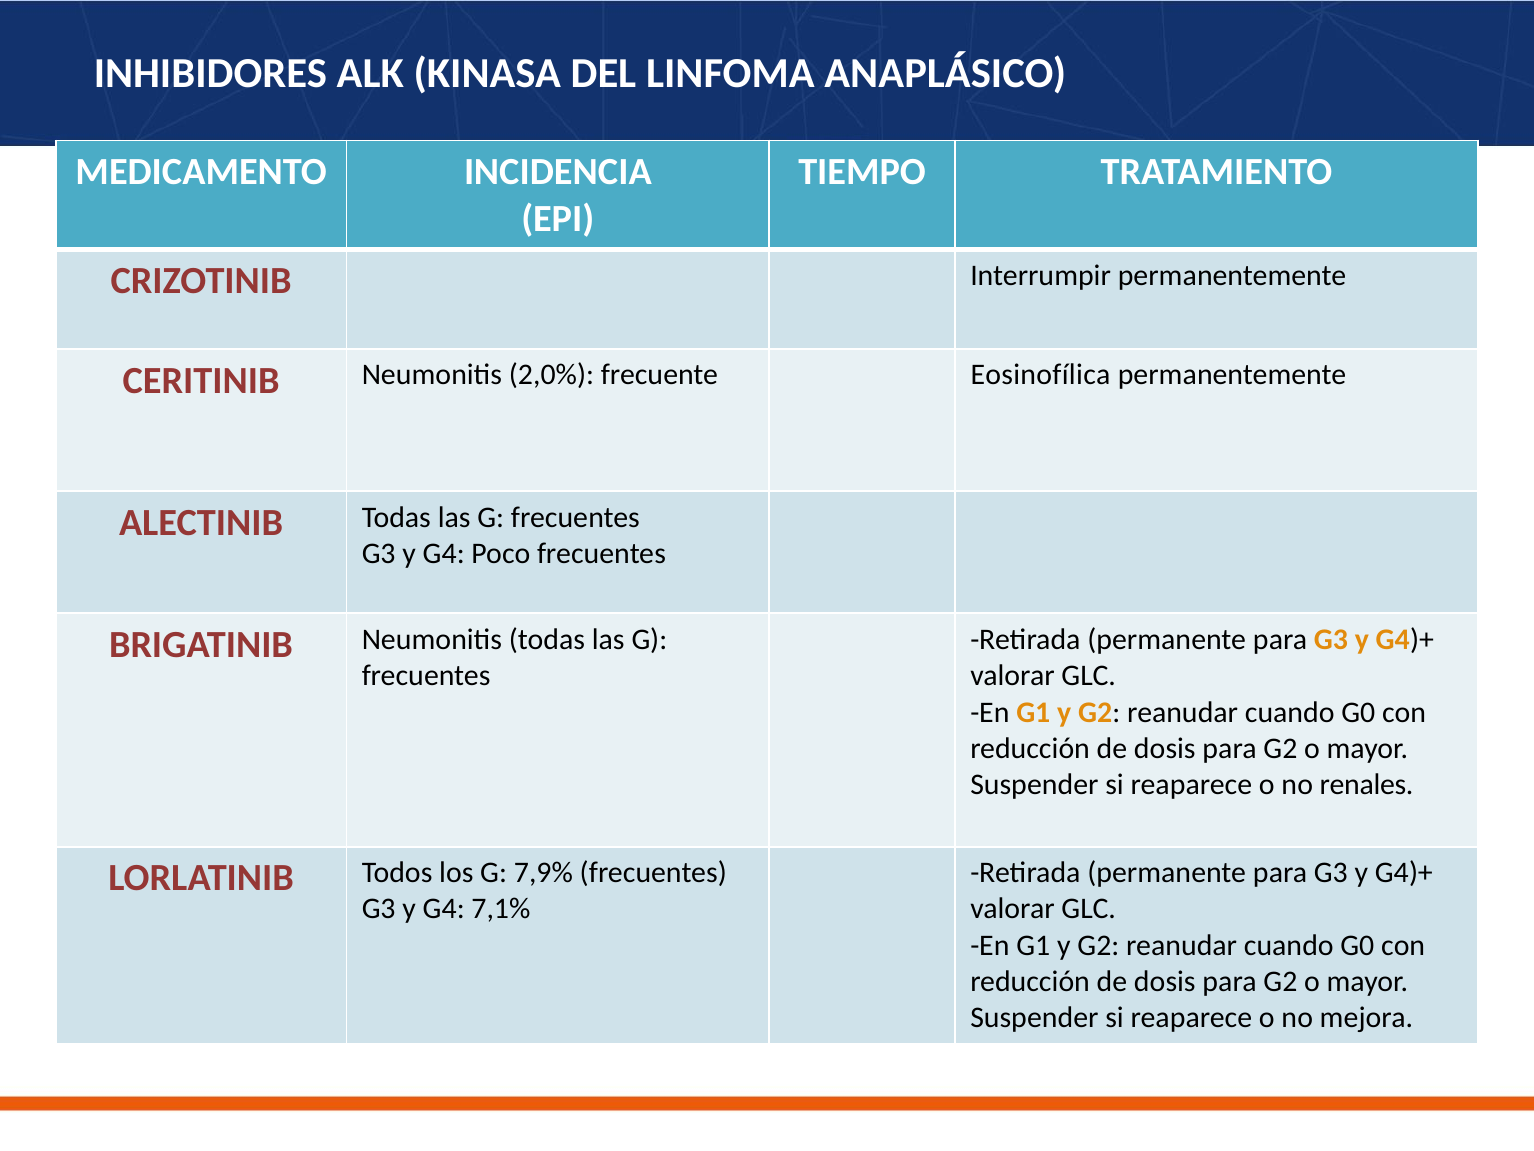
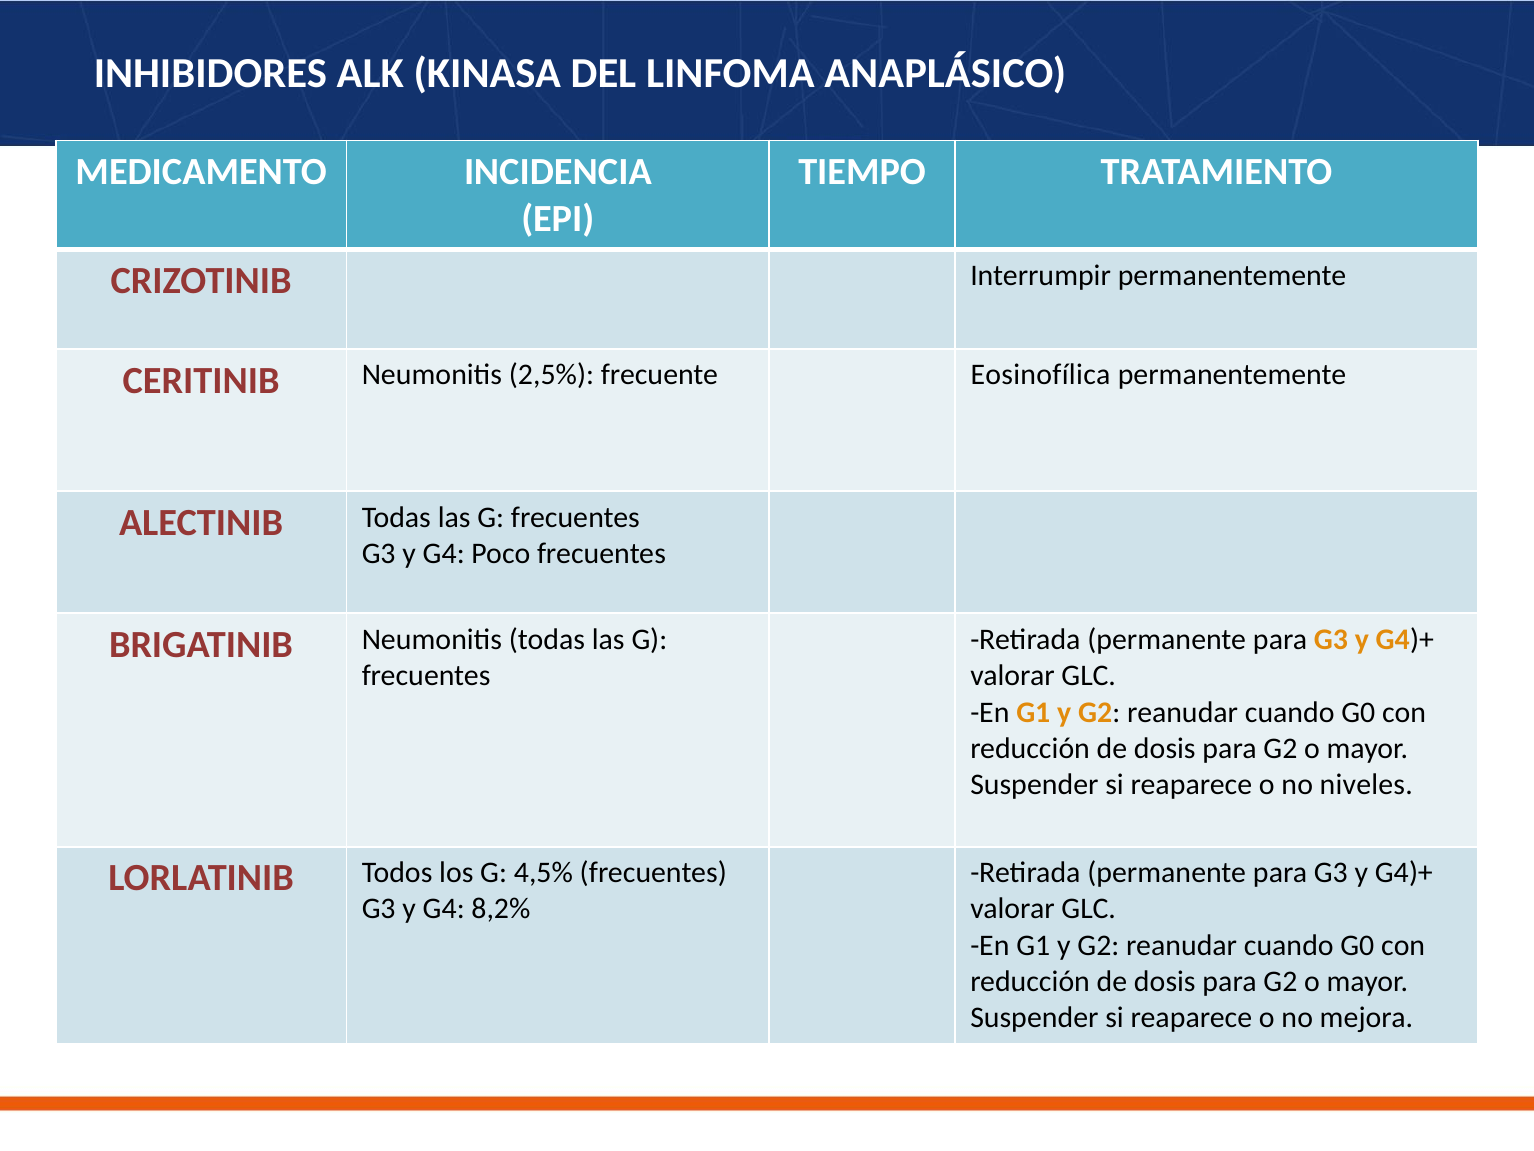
2,0%: 2,0% -> 2,5% (552, 375)
renales: renales -> niveles (1366, 784)
7,9%: 7,9% -> 4,5% (543, 872)
7,1%: 7,1% -> 8,2% (501, 909)
